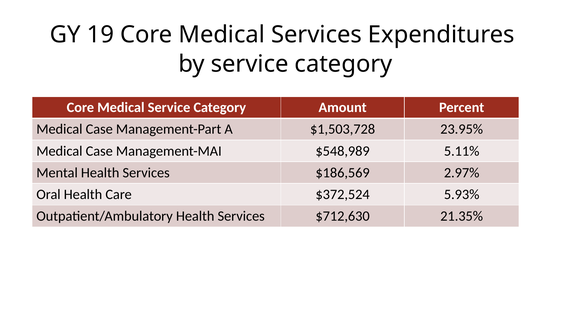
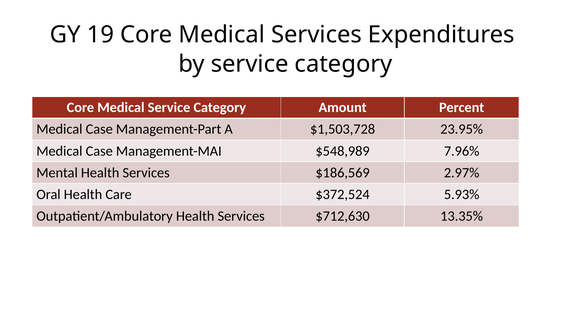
5.11%: 5.11% -> 7.96% (462, 151)
21.35%: 21.35% -> 13.35% (462, 216)
